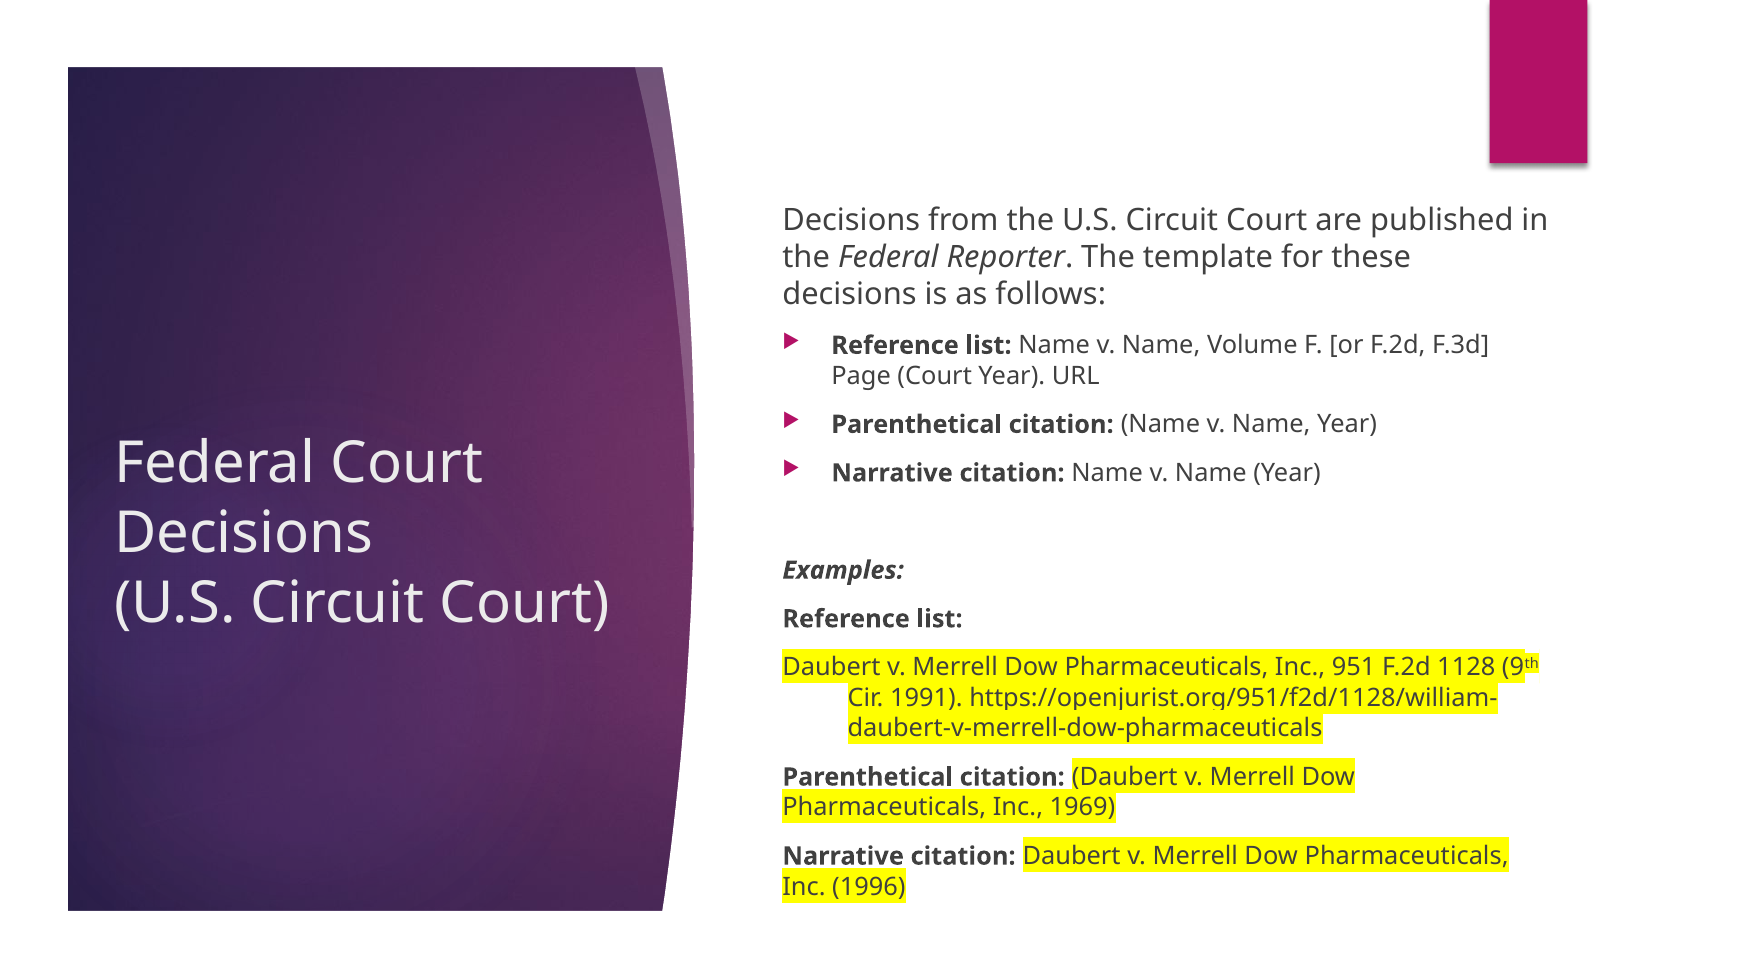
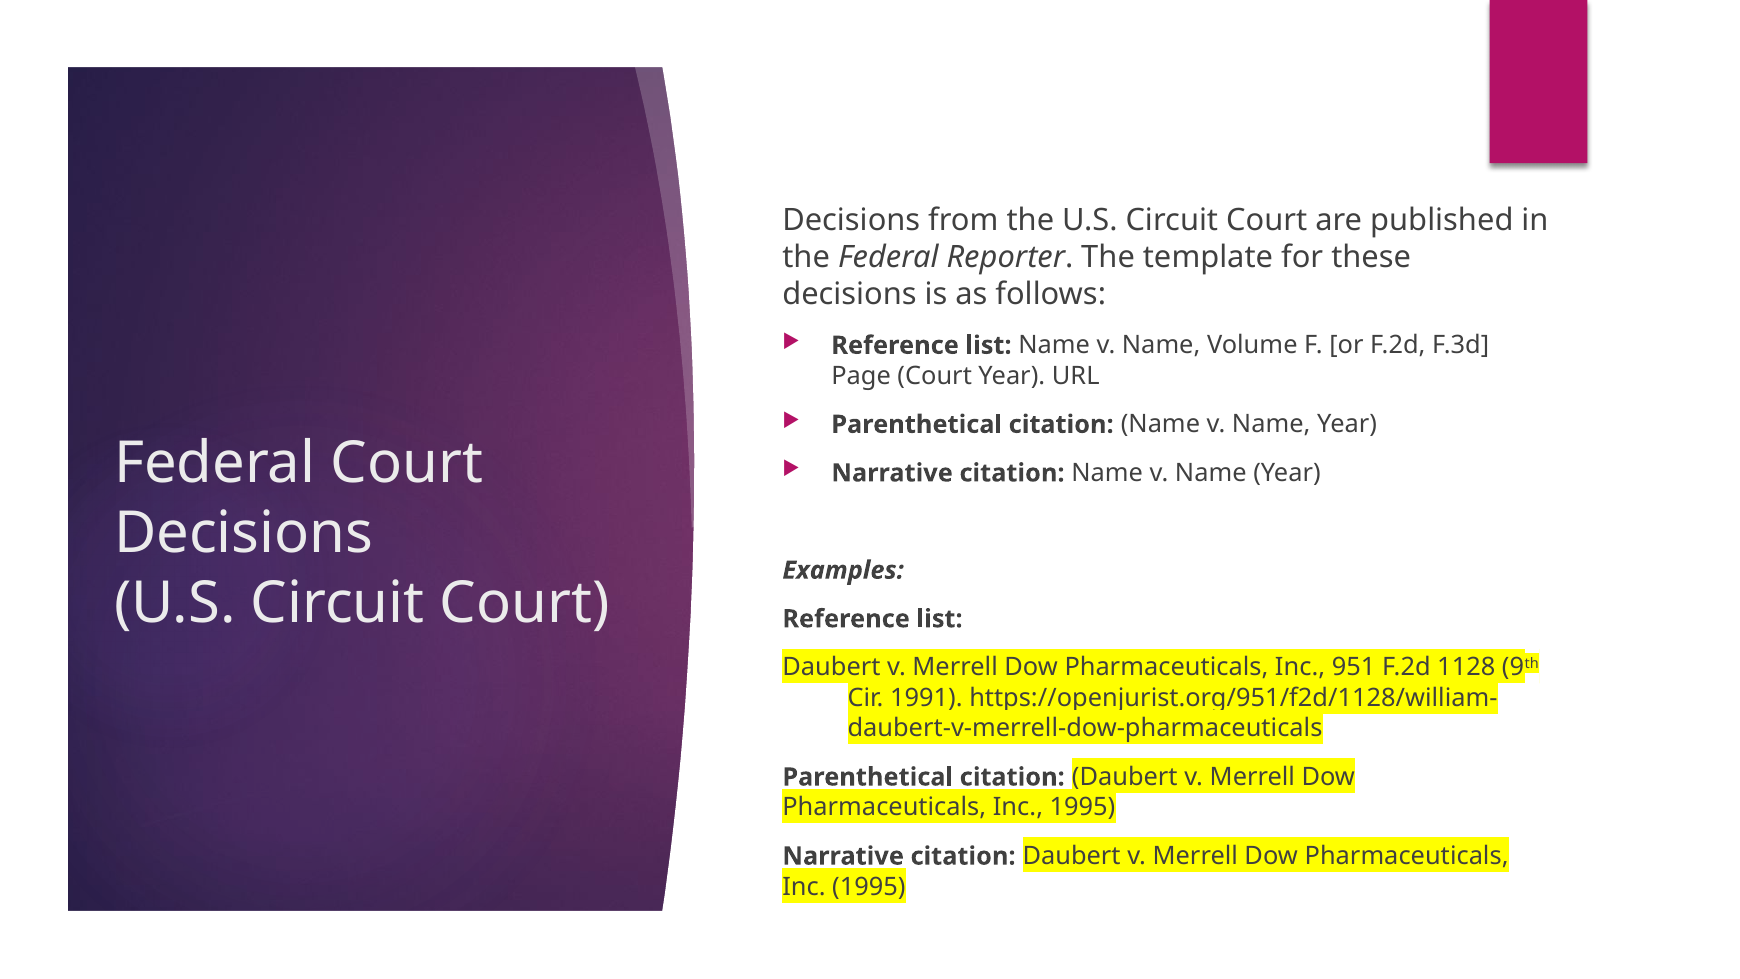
1969: 1969 -> 1995 (1082, 807)
1996: 1996 -> 1995 (869, 886)
